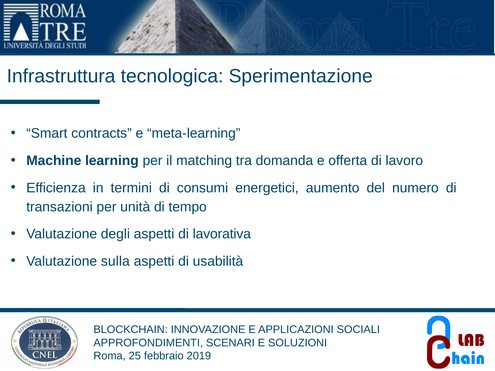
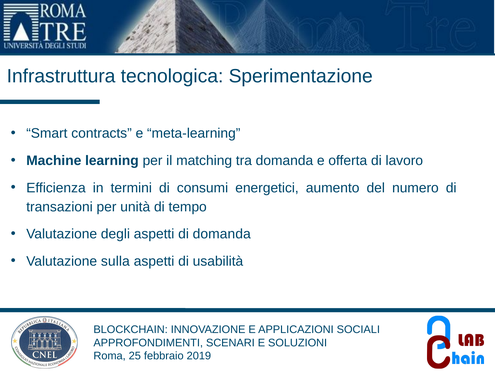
di lavorativa: lavorativa -> domanda (222, 234)
